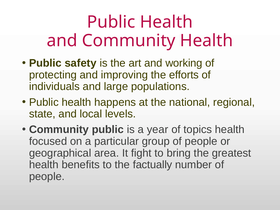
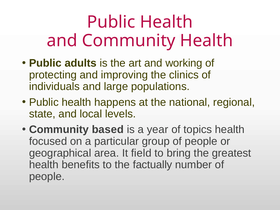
safety: safety -> adults (81, 63)
efforts: efforts -> clinics (184, 75)
Community public: public -> based (108, 130)
fight: fight -> field (141, 153)
